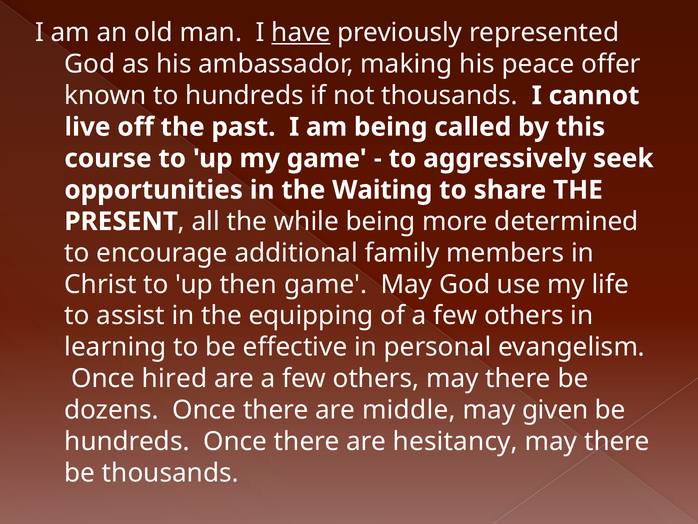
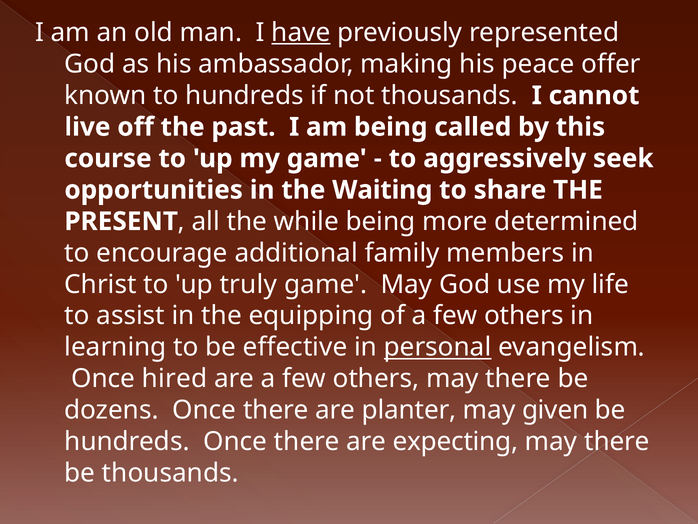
then: then -> truly (248, 284)
personal underline: none -> present (438, 347)
middle: middle -> planter (409, 410)
hesitancy: hesitancy -> expecting (455, 441)
